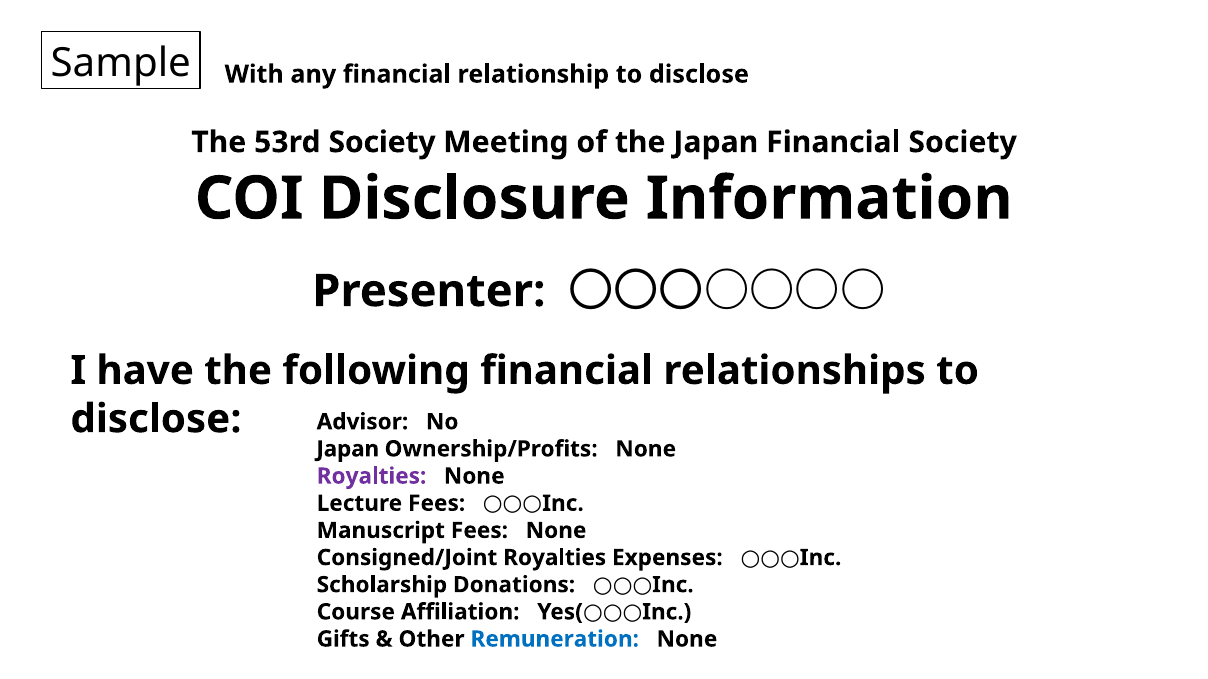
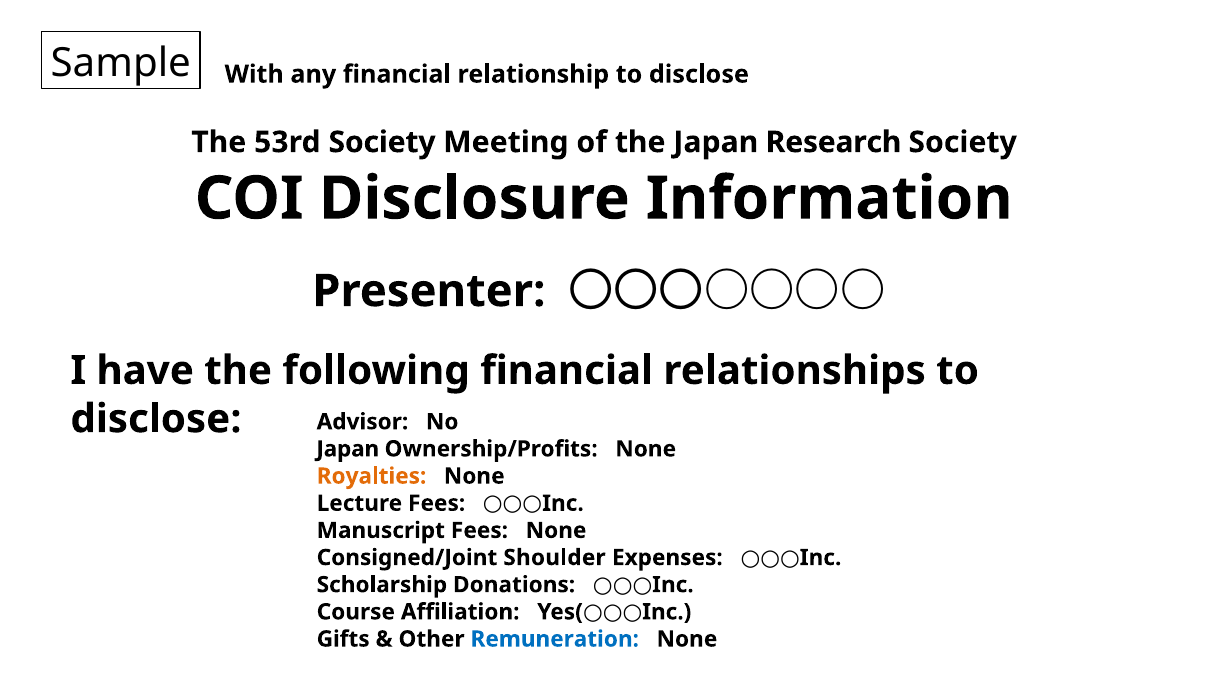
Japan Financial: Financial -> Research (834, 142)
Royalties colour: purple -> orange (371, 476)
Consigned/Joint Royalties: Royalties -> Shoulder (554, 558)
